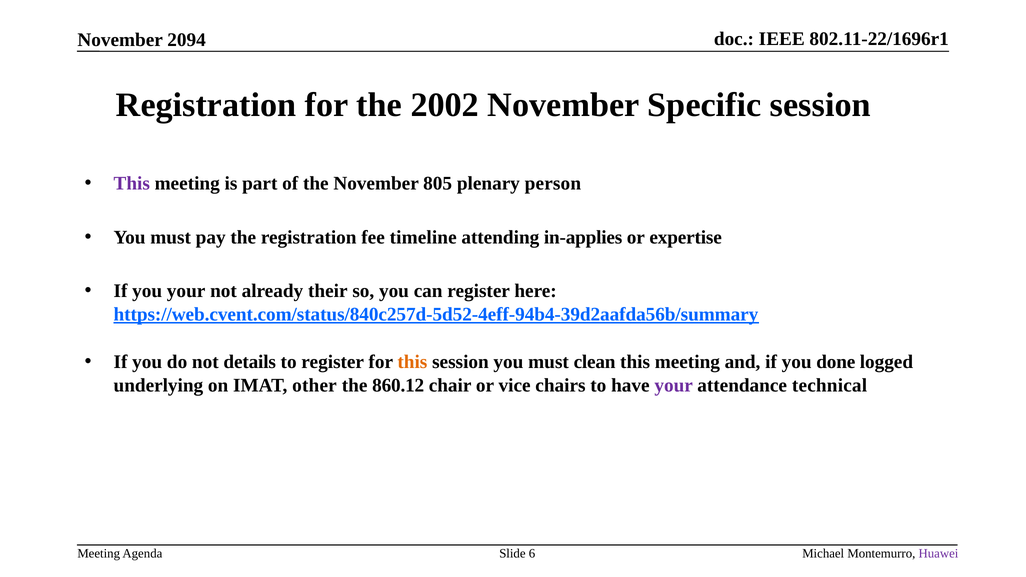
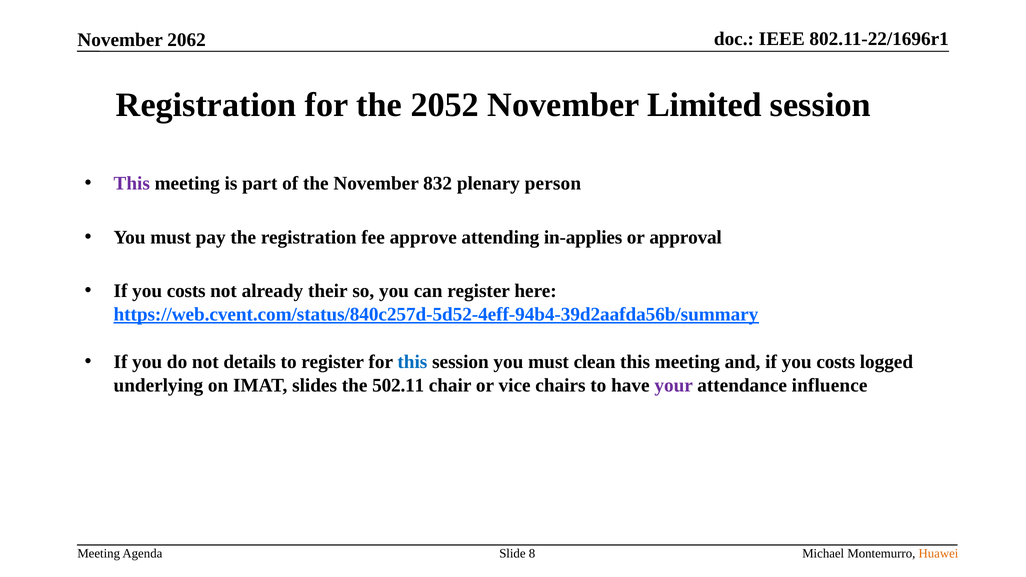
2094: 2094 -> 2062 (187, 40)
2002: 2002 -> 2052 (445, 105)
Specific: Specific -> Limited (705, 105)
805: 805 -> 832 (438, 183)
timeline: timeline -> approve (423, 237)
expertise: expertise -> approval (686, 237)
your: your -> costs (186, 291)
this colour: orange -> blue (412, 362)
and if you done: done -> costs (836, 362)
other: other -> slides (315, 385)
860.12: 860.12 -> 502.11 (398, 385)
technical: technical -> influence (830, 385)
6: 6 -> 8 (532, 554)
Huawei colour: purple -> orange (938, 554)
